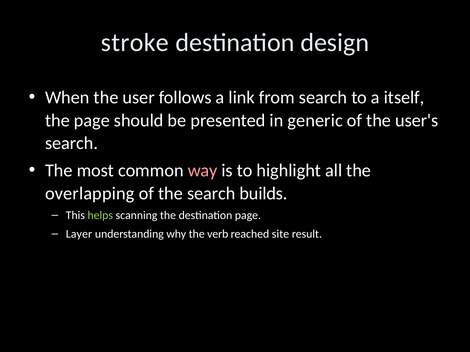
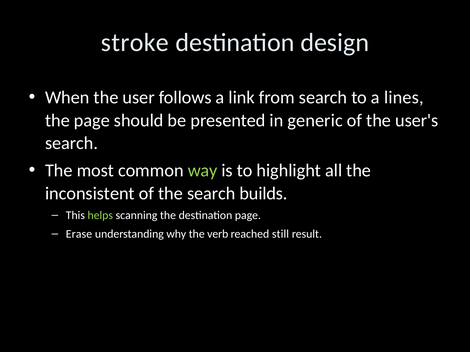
itself: itself -> lines (404, 98)
way colour: pink -> light green (203, 171)
overlapping: overlapping -> inconsistent (90, 194)
Layer: Layer -> Erase (79, 234)
site: site -> still (280, 234)
